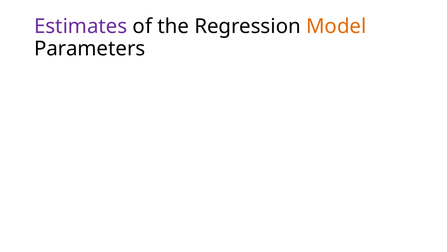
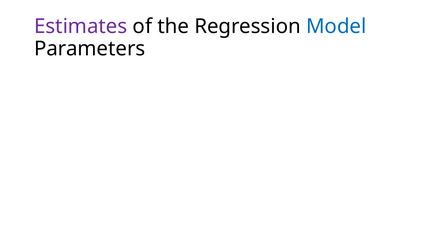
Model colour: orange -> blue (336, 26)
